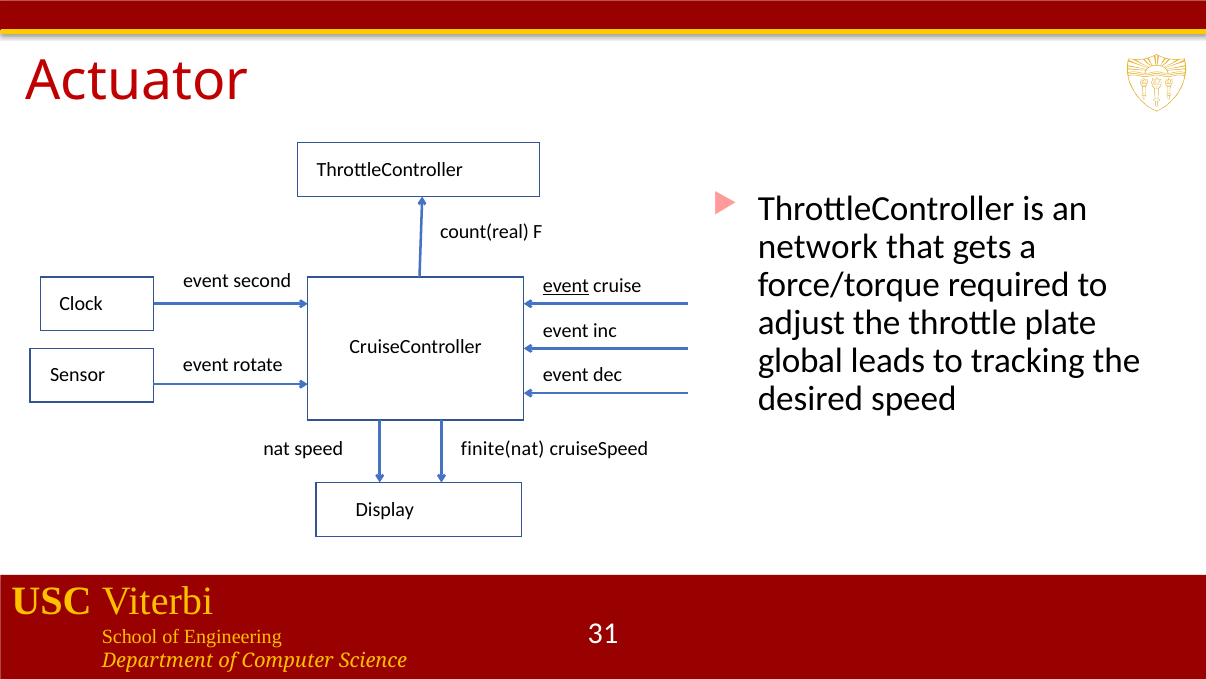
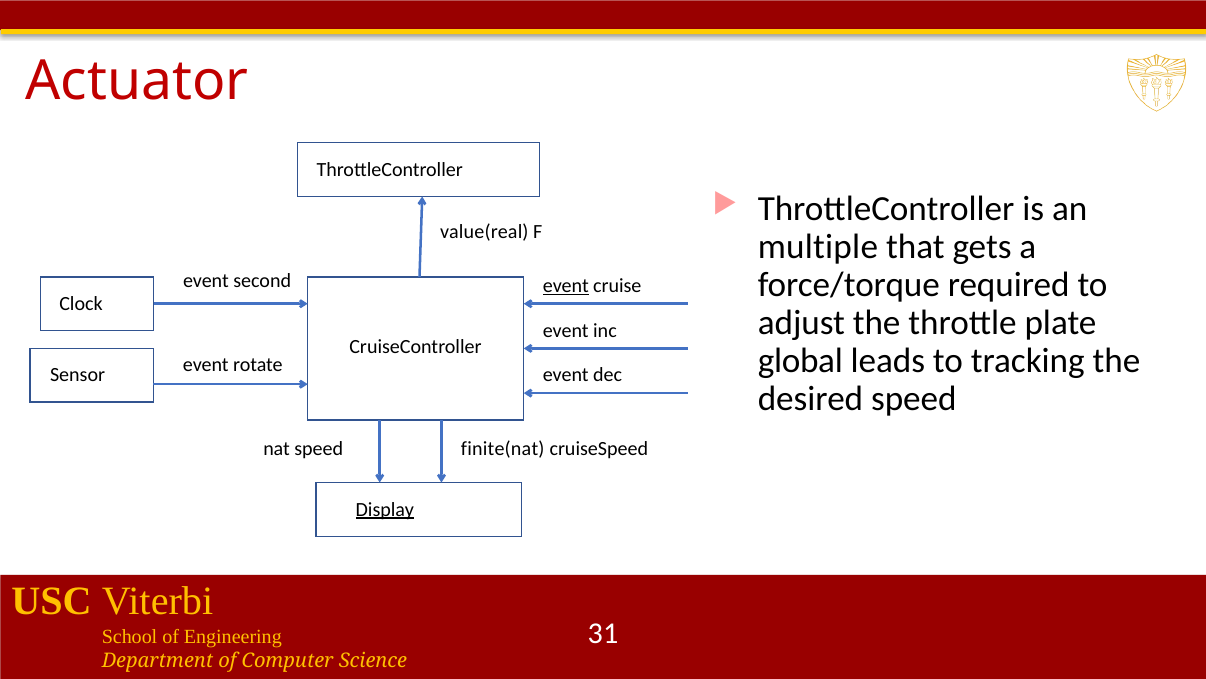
count(real: count(real -> value(real (484, 232)
network: network -> multiple (818, 246)
Display underline: none -> present (385, 509)
